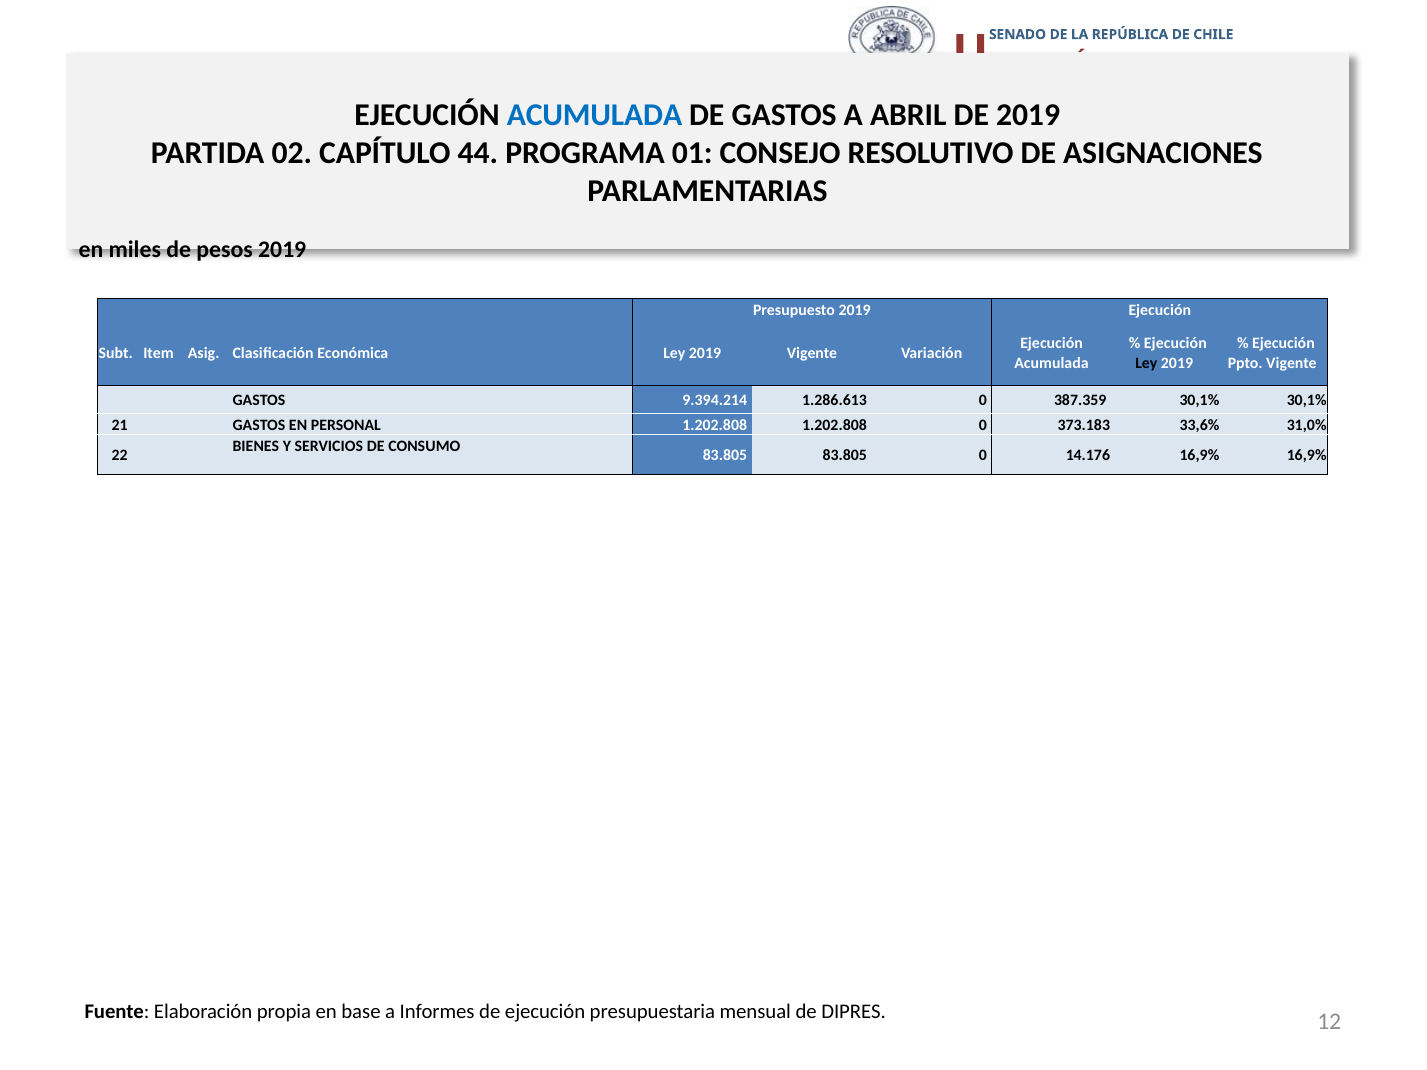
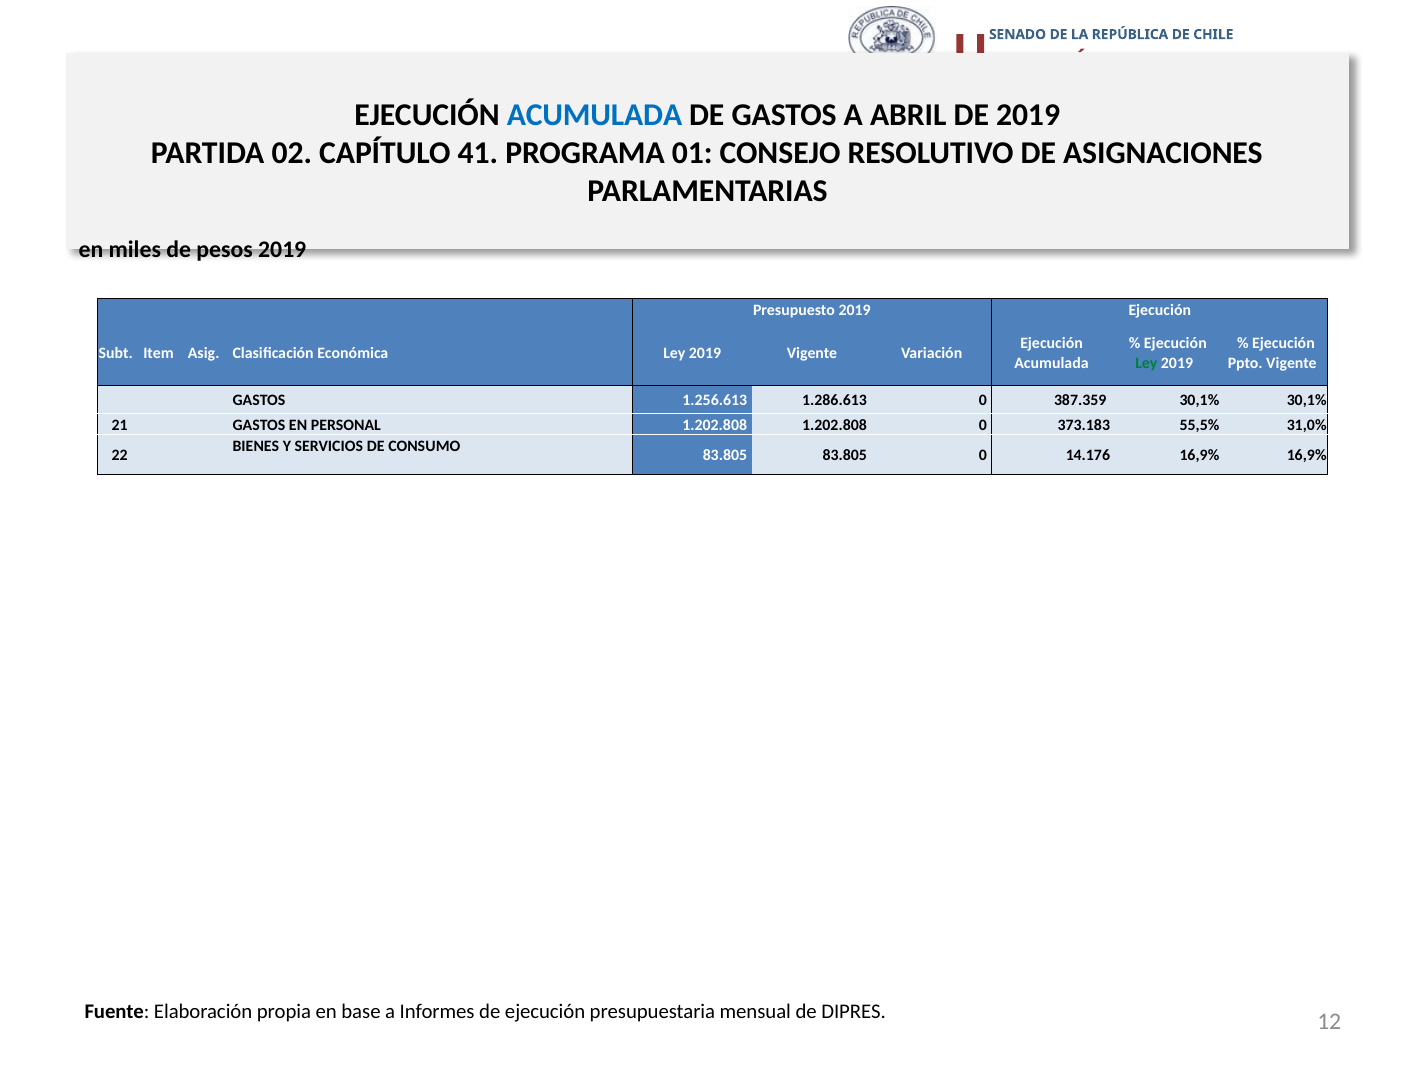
44: 44 -> 41 (478, 153)
Ley colour: black -> green (1146, 363)
9.394.214: 9.394.214 -> 1.256.613 (715, 400)
33,6%: 33,6% -> 55,5% (1199, 425)
